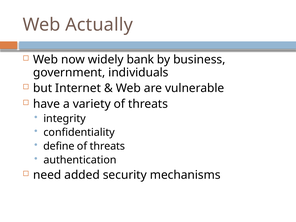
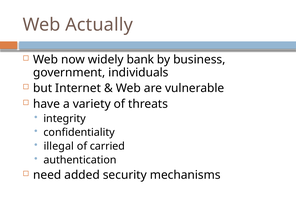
define: define -> illegal (59, 146)
threats: threats -> carried (107, 146)
